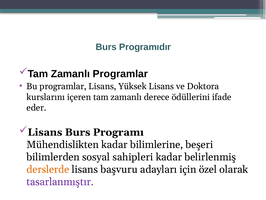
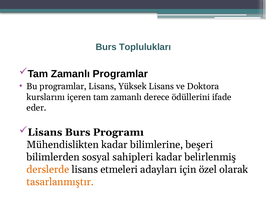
Programıdır: Programıdır -> Toplulukları (145, 47)
başvuru: başvuru -> etmeleri (119, 169)
tasarlanmıştır colour: purple -> orange (60, 181)
